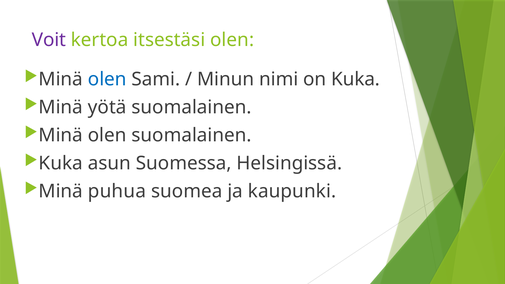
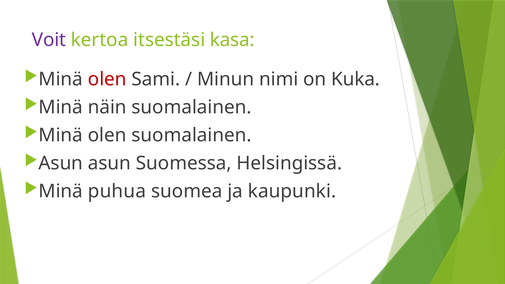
itsestäsi olen: olen -> kasa (232, 40)
olen colour: blue -> red (107, 79)
yötä: yötä -> näin (107, 107)
Kuka: Kuka -> Asun (61, 163)
